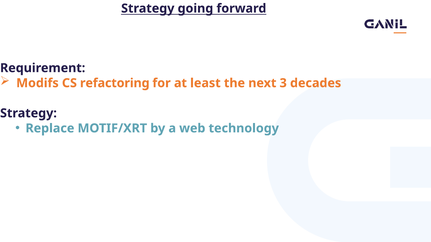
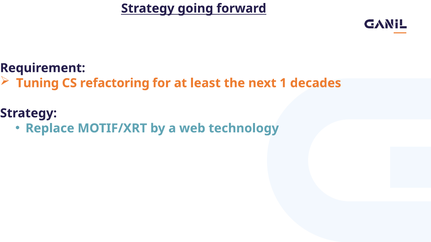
Modifs: Modifs -> Tuning (38, 83)
3: 3 -> 1 (283, 83)
